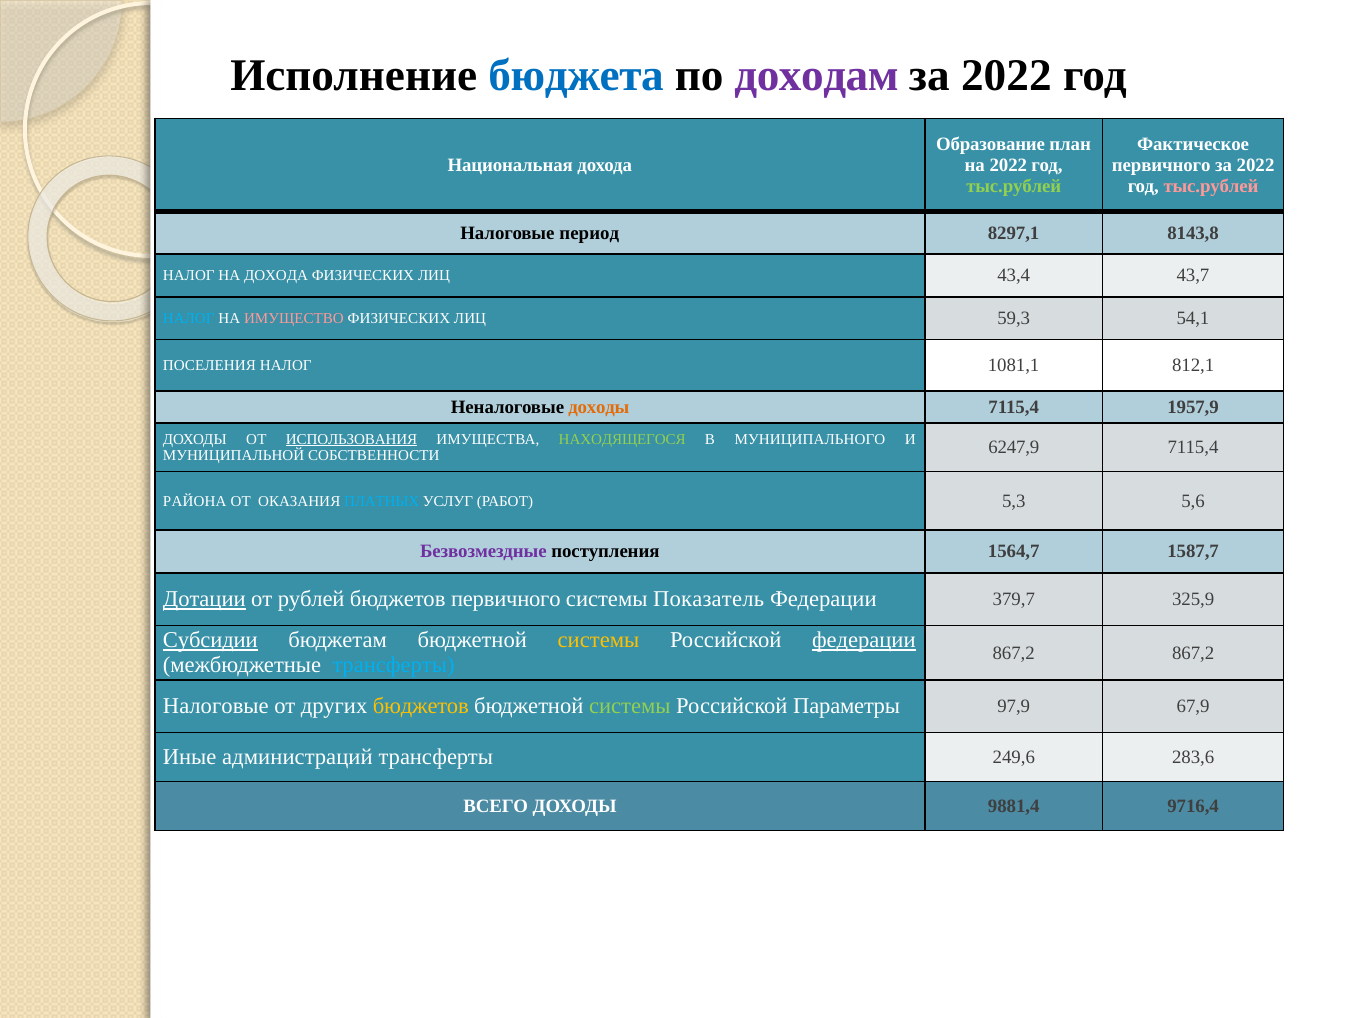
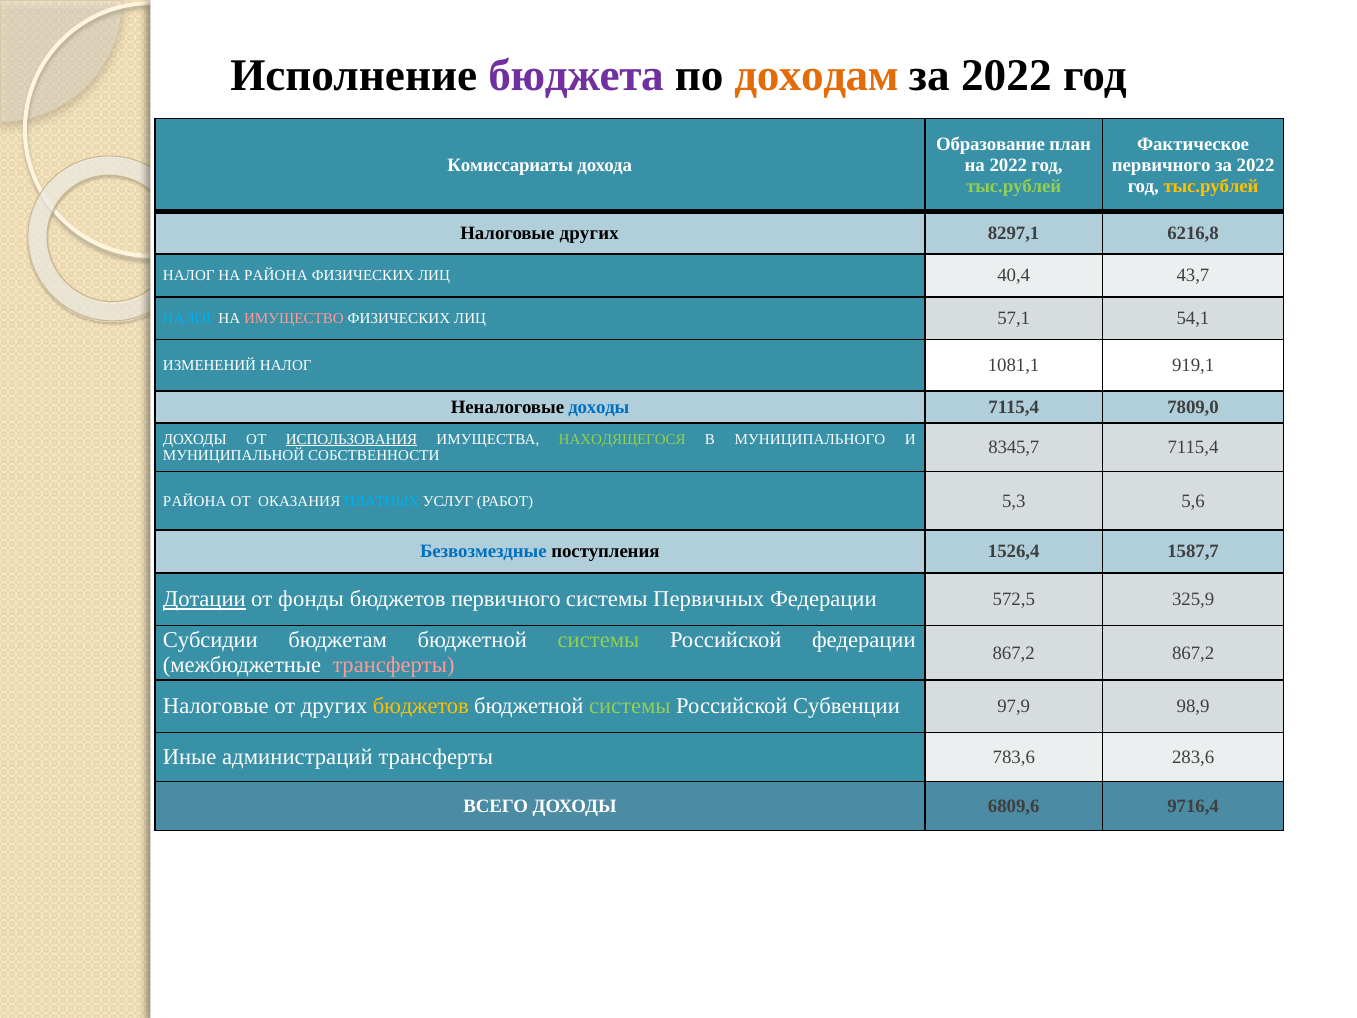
бюджета colour: blue -> purple (576, 76)
доходам colour: purple -> orange (817, 76)
Национальная: Национальная -> Комиссариаты (510, 165)
тыс.рублей colour: pink -> yellow (1211, 186)
Налоговые период: период -> других (589, 233)
8143,8: 8143,8 -> 6216,8 (1193, 233)
НА ДОХОДА: ДОХОДА -> РАЙОНА (276, 276)
43,4: 43,4 -> 40,4 (1014, 276)
59,3: 59,3 -> 57,1 (1014, 318)
ПОСЕЛЕНИЯ: ПОСЕЛЕНИЯ -> ИЗМЕНЕНИЙ (210, 365)
812,1: 812,1 -> 919,1 (1193, 365)
доходы colour: orange -> blue (599, 407)
1957,9: 1957,9 -> 7809,0 (1193, 407)
6247,9: 6247,9 -> 8345,7 (1014, 447)
Безвозмездные colour: purple -> blue (483, 551)
1564,7: 1564,7 -> 1526,4 (1014, 551)
рублей: рублей -> фонды (311, 599)
Показатель: Показатель -> Первичных (709, 599)
379,7: 379,7 -> 572,5 (1014, 599)
Субсидии underline: present -> none (210, 640)
системы colour: yellow -> light green (598, 640)
федерации underline: present -> none (864, 640)
трансферты colour: light blue -> pink (394, 665)
Параметры: Параметры -> Субвенции (847, 706)
67,9: 67,9 -> 98,9 (1193, 706)
249,6: 249,6 -> 783,6 (1014, 757)
9881,4: 9881,4 -> 6809,6 (1014, 806)
